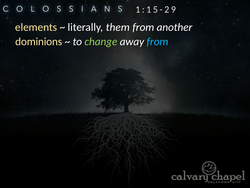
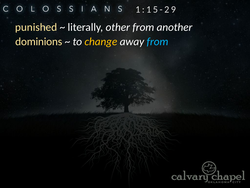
elements: elements -> punished (36, 27)
them: them -> other (118, 27)
change colour: light green -> yellow (101, 41)
